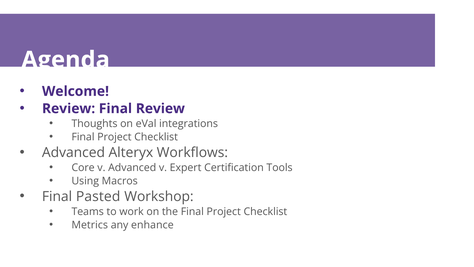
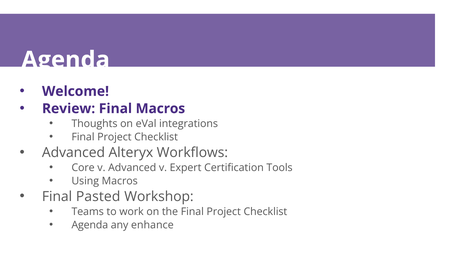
Final Review: Review -> Macros (160, 108)
Metrics: Metrics -> Agenda (90, 225)
